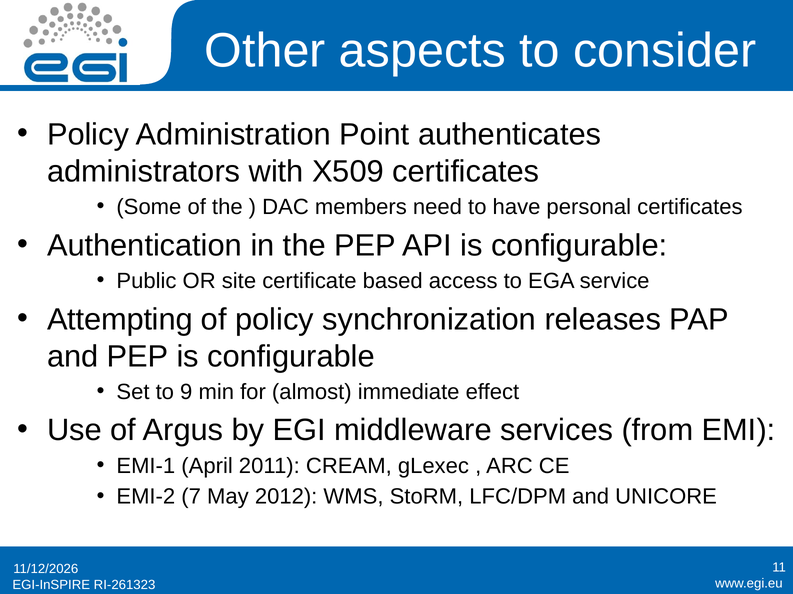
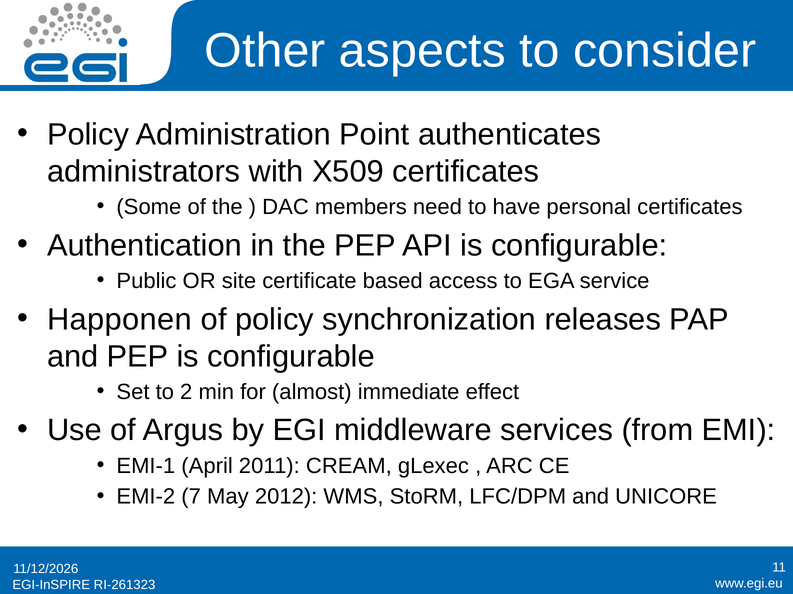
Attempting: Attempting -> Happonen (120, 320)
9: 9 -> 2 (186, 392)
